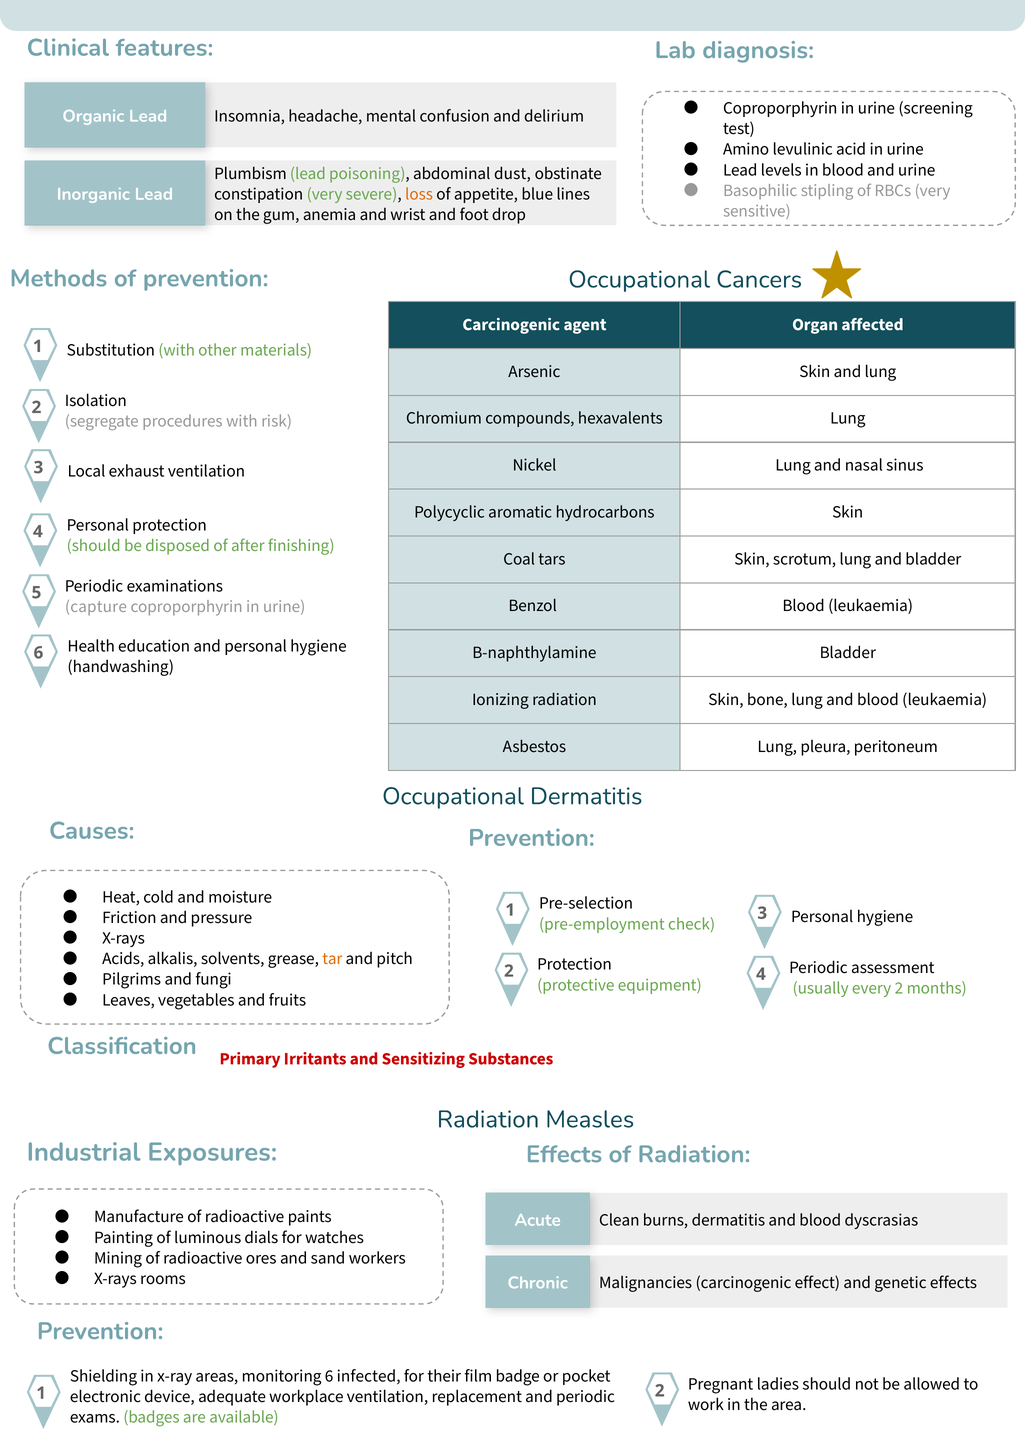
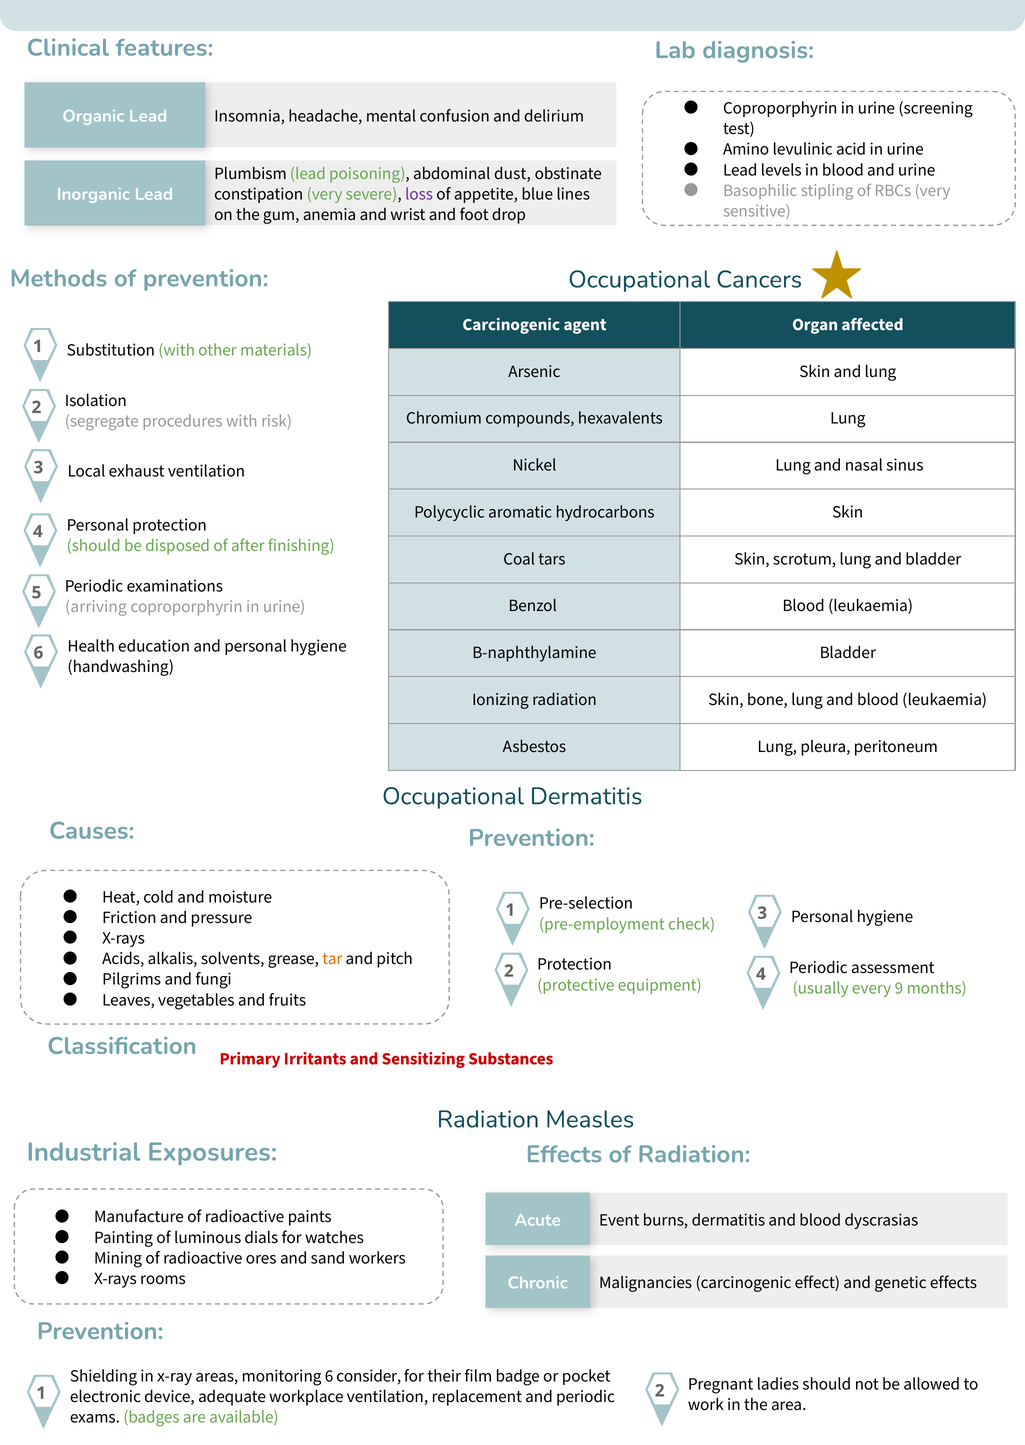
loss colour: orange -> purple (419, 194)
capture: capture -> arriving (96, 606)
every 2: 2 -> 9 (899, 988)
Clean: Clean -> Event (619, 1220)
infected: infected -> consider (369, 1376)
